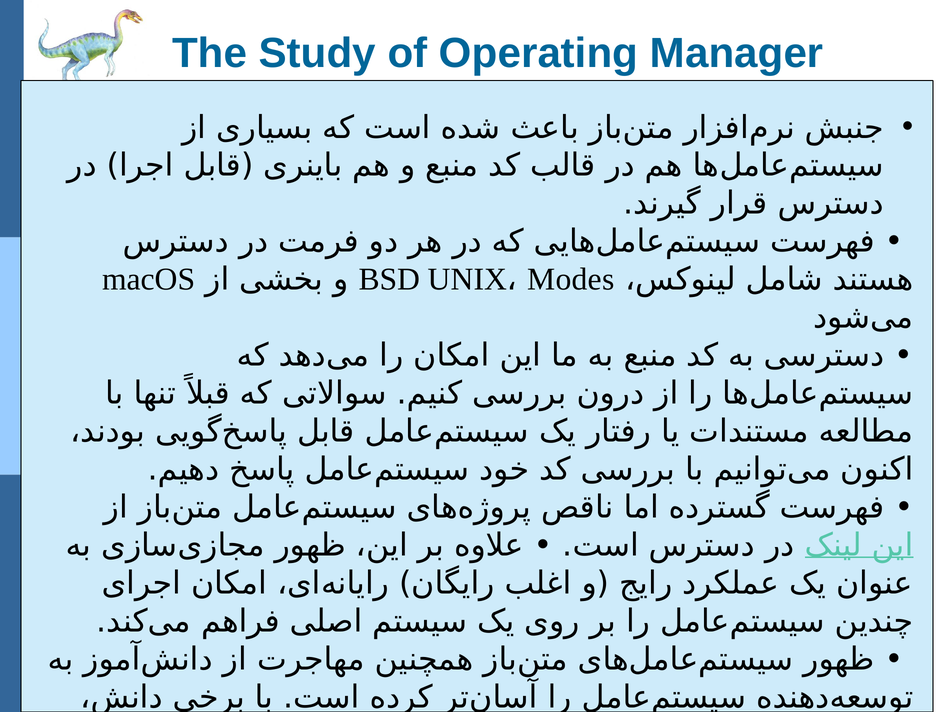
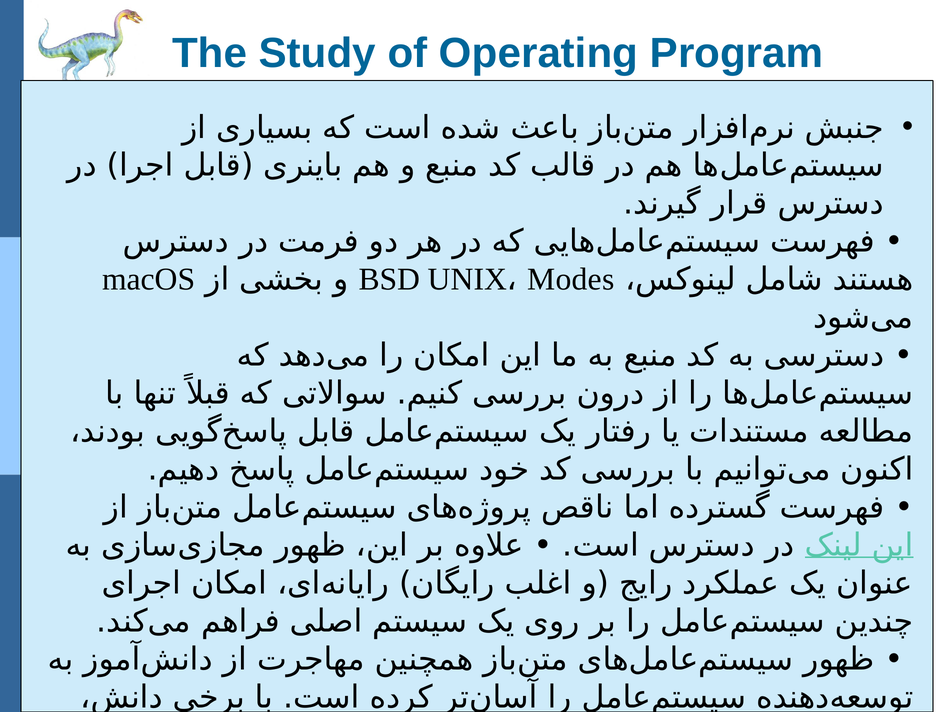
Manager: Manager -> Program (737, 53)
